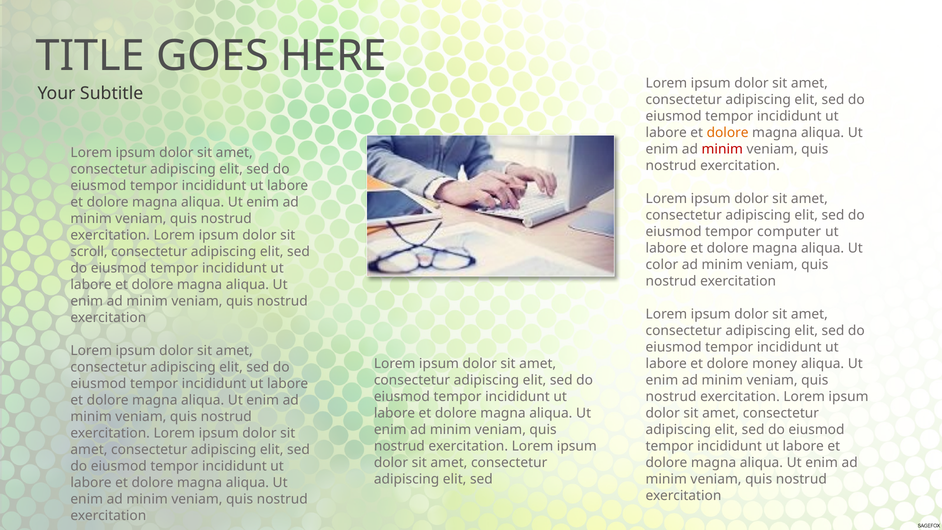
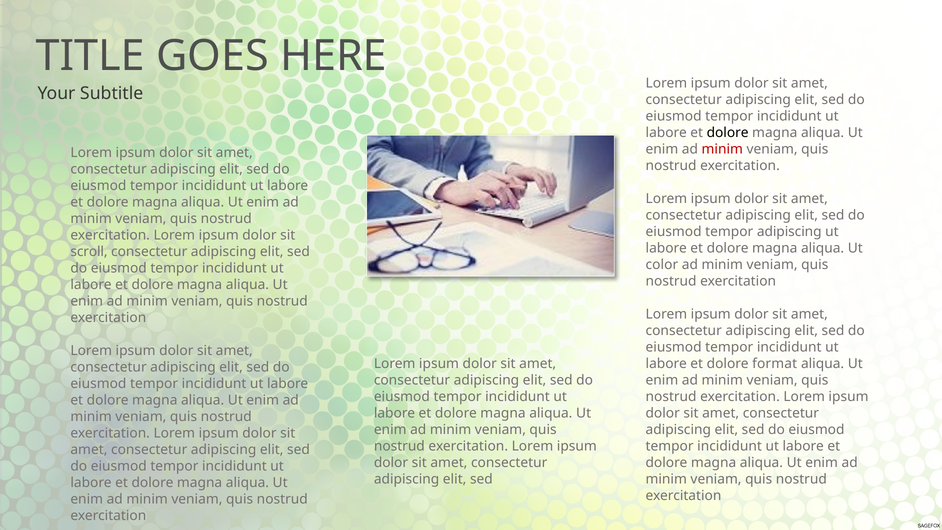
dolore colour: orange -> black (728, 133)
tempor computer: computer -> adipiscing (789, 232)
money: money -> format (775, 364)
